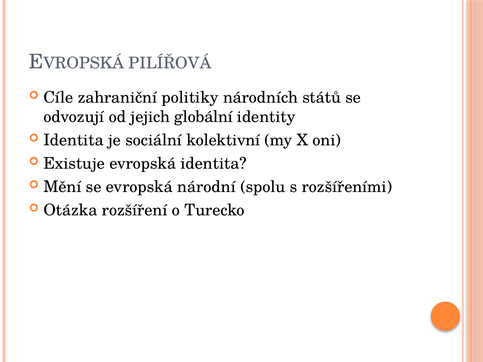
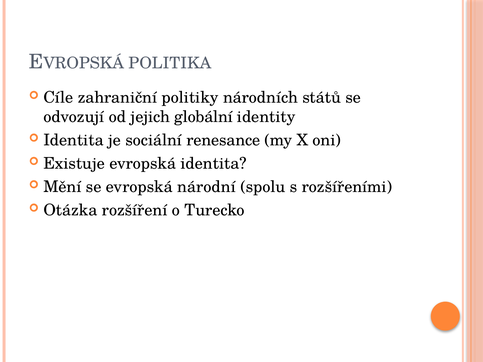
PILÍŘOVÁ: PILÍŘOVÁ -> POLITIKA (170, 63)
kolektivní: kolektivní -> renesance (223, 140)
